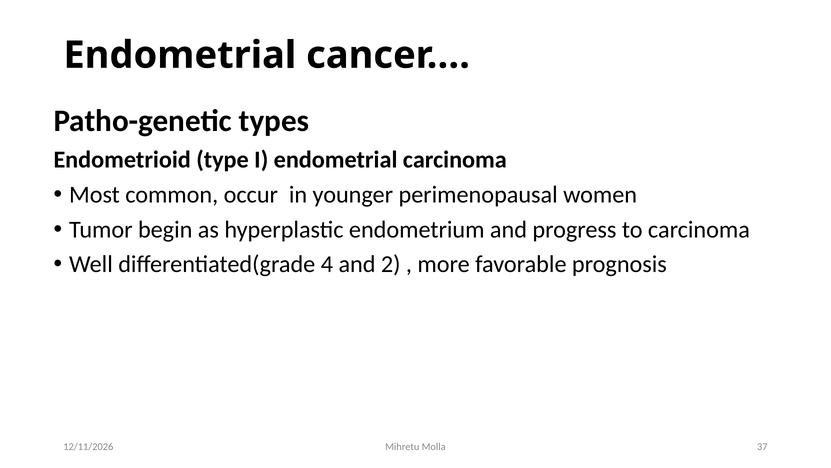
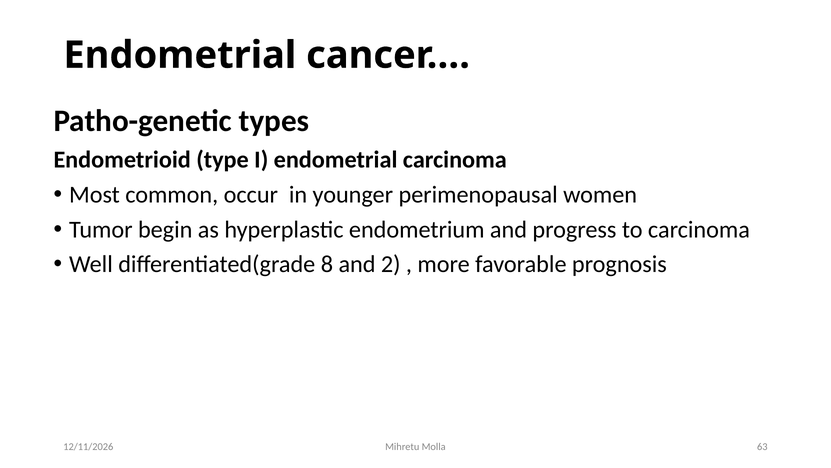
4: 4 -> 8 (327, 264)
37: 37 -> 63 (762, 446)
